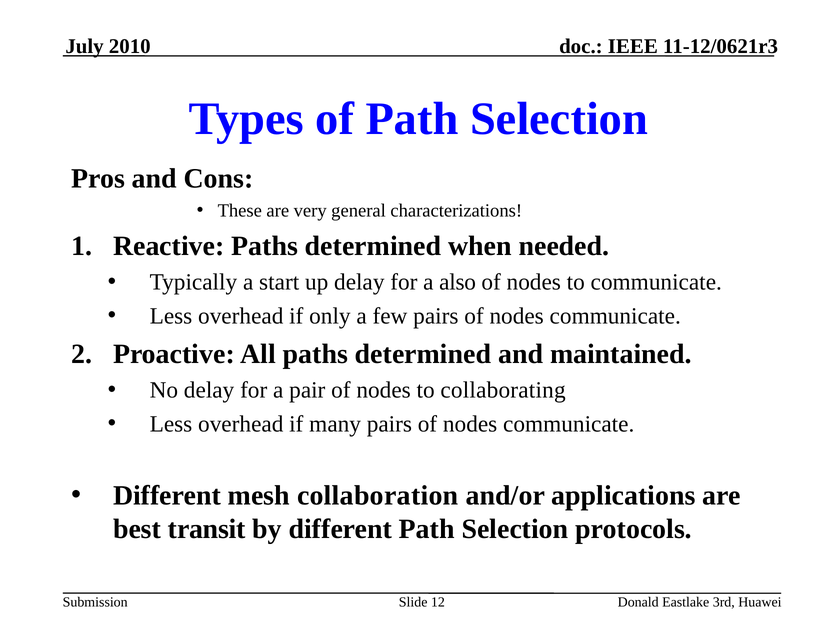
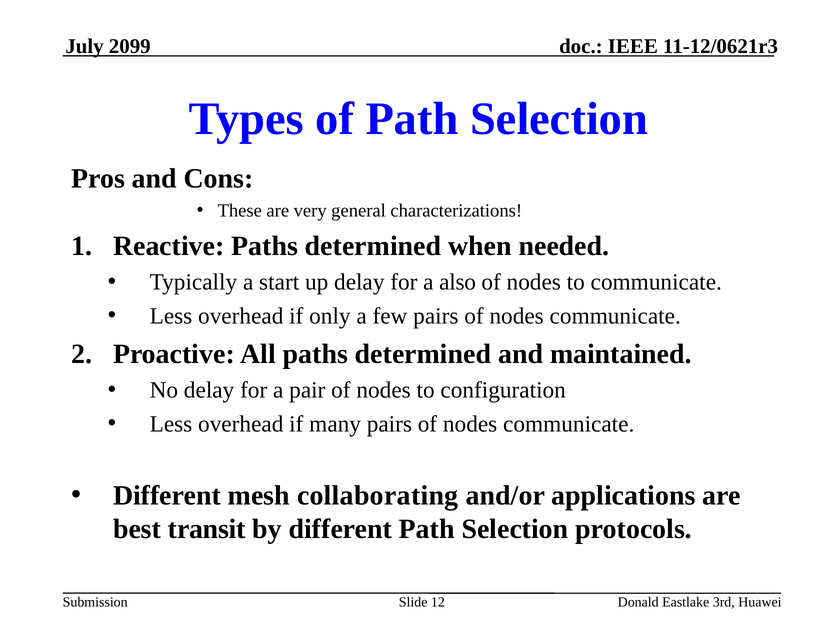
2010: 2010 -> 2099 (130, 47)
collaborating: collaborating -> configuration (503, 390)
collaboration: collaboration -> collaborating (378, 495)
